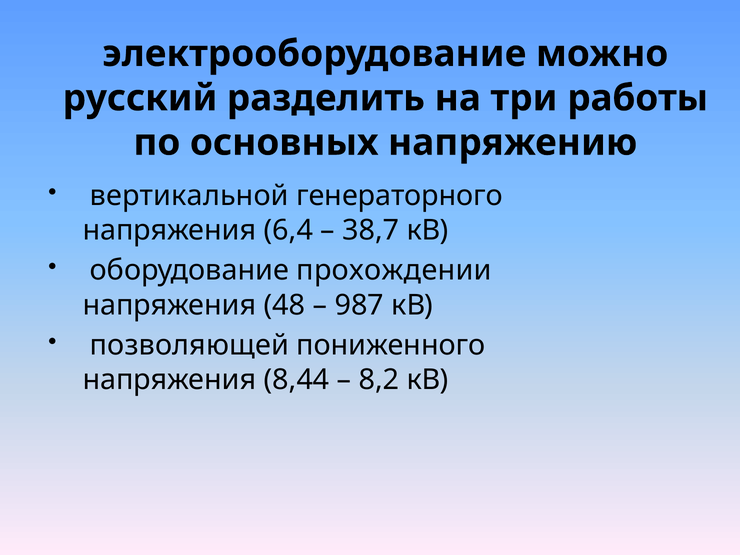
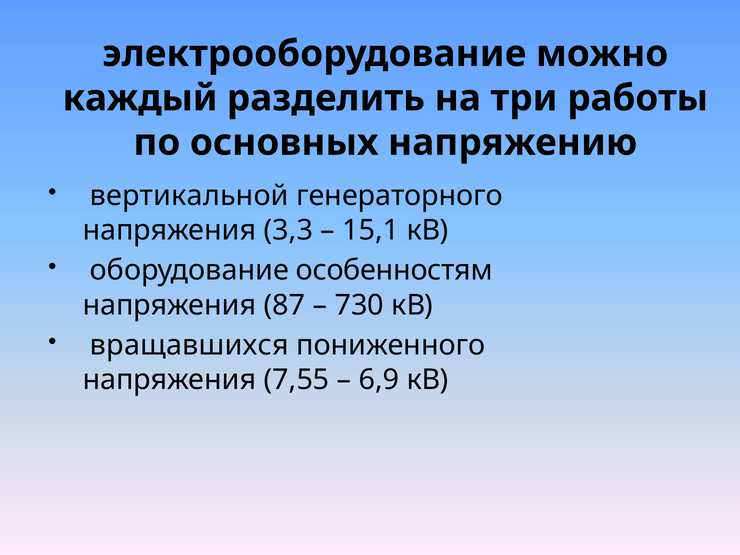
русский: русский -> каждый (140, 98)
6,4: 6,4 -> 3,3 (288, 230)
38,7: 38,7 -> 15,1 (371, 230)
прохождении: прохождении -> особенностям (394, 270)
48: 48 -> 87 (285, 305)
987: 987 -> 730 (359, 305)
позволяющей: позволяющей -> вращавшихся (189, 345)
8,44: 8,44 -> 7,55 (297, 380)
8,2: 8,2 -> 6,9 (379, 380)
